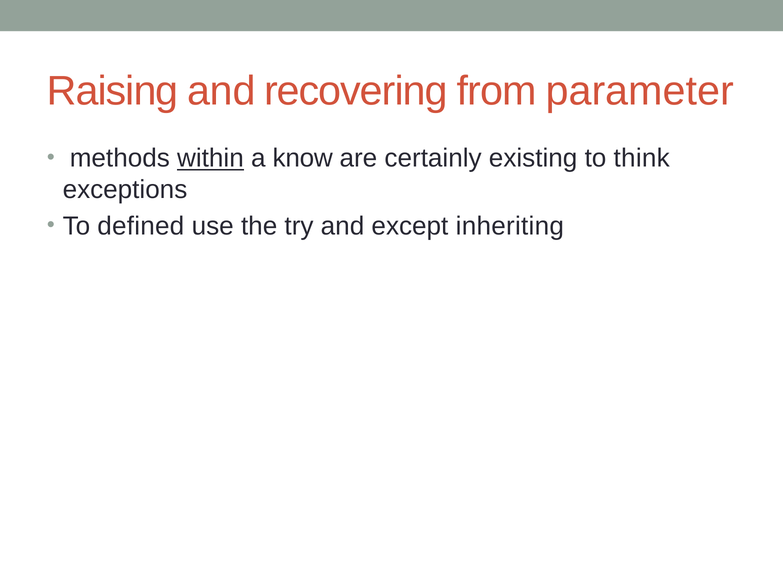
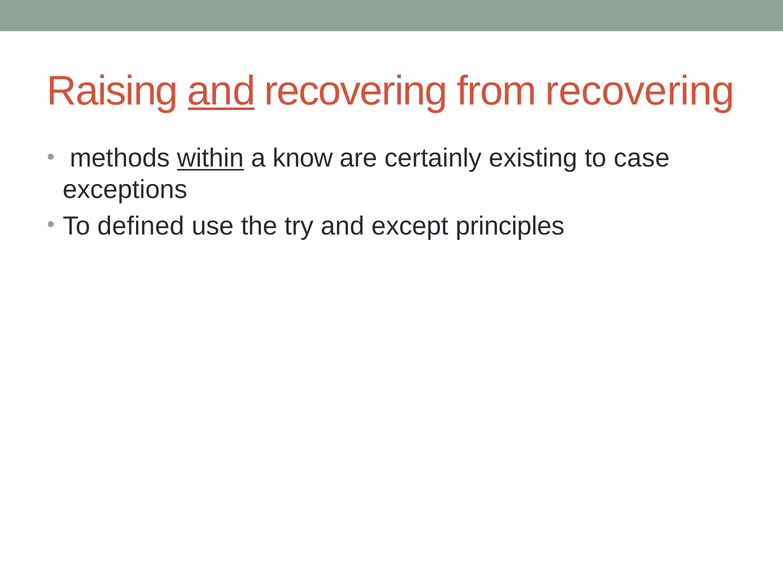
and underline: none -> present (221, 91)
from parameter: parameter -> recovering (640, 91)
think: think -> case (642, 158)
inheriting: inheriting -> principles (510, 226)
